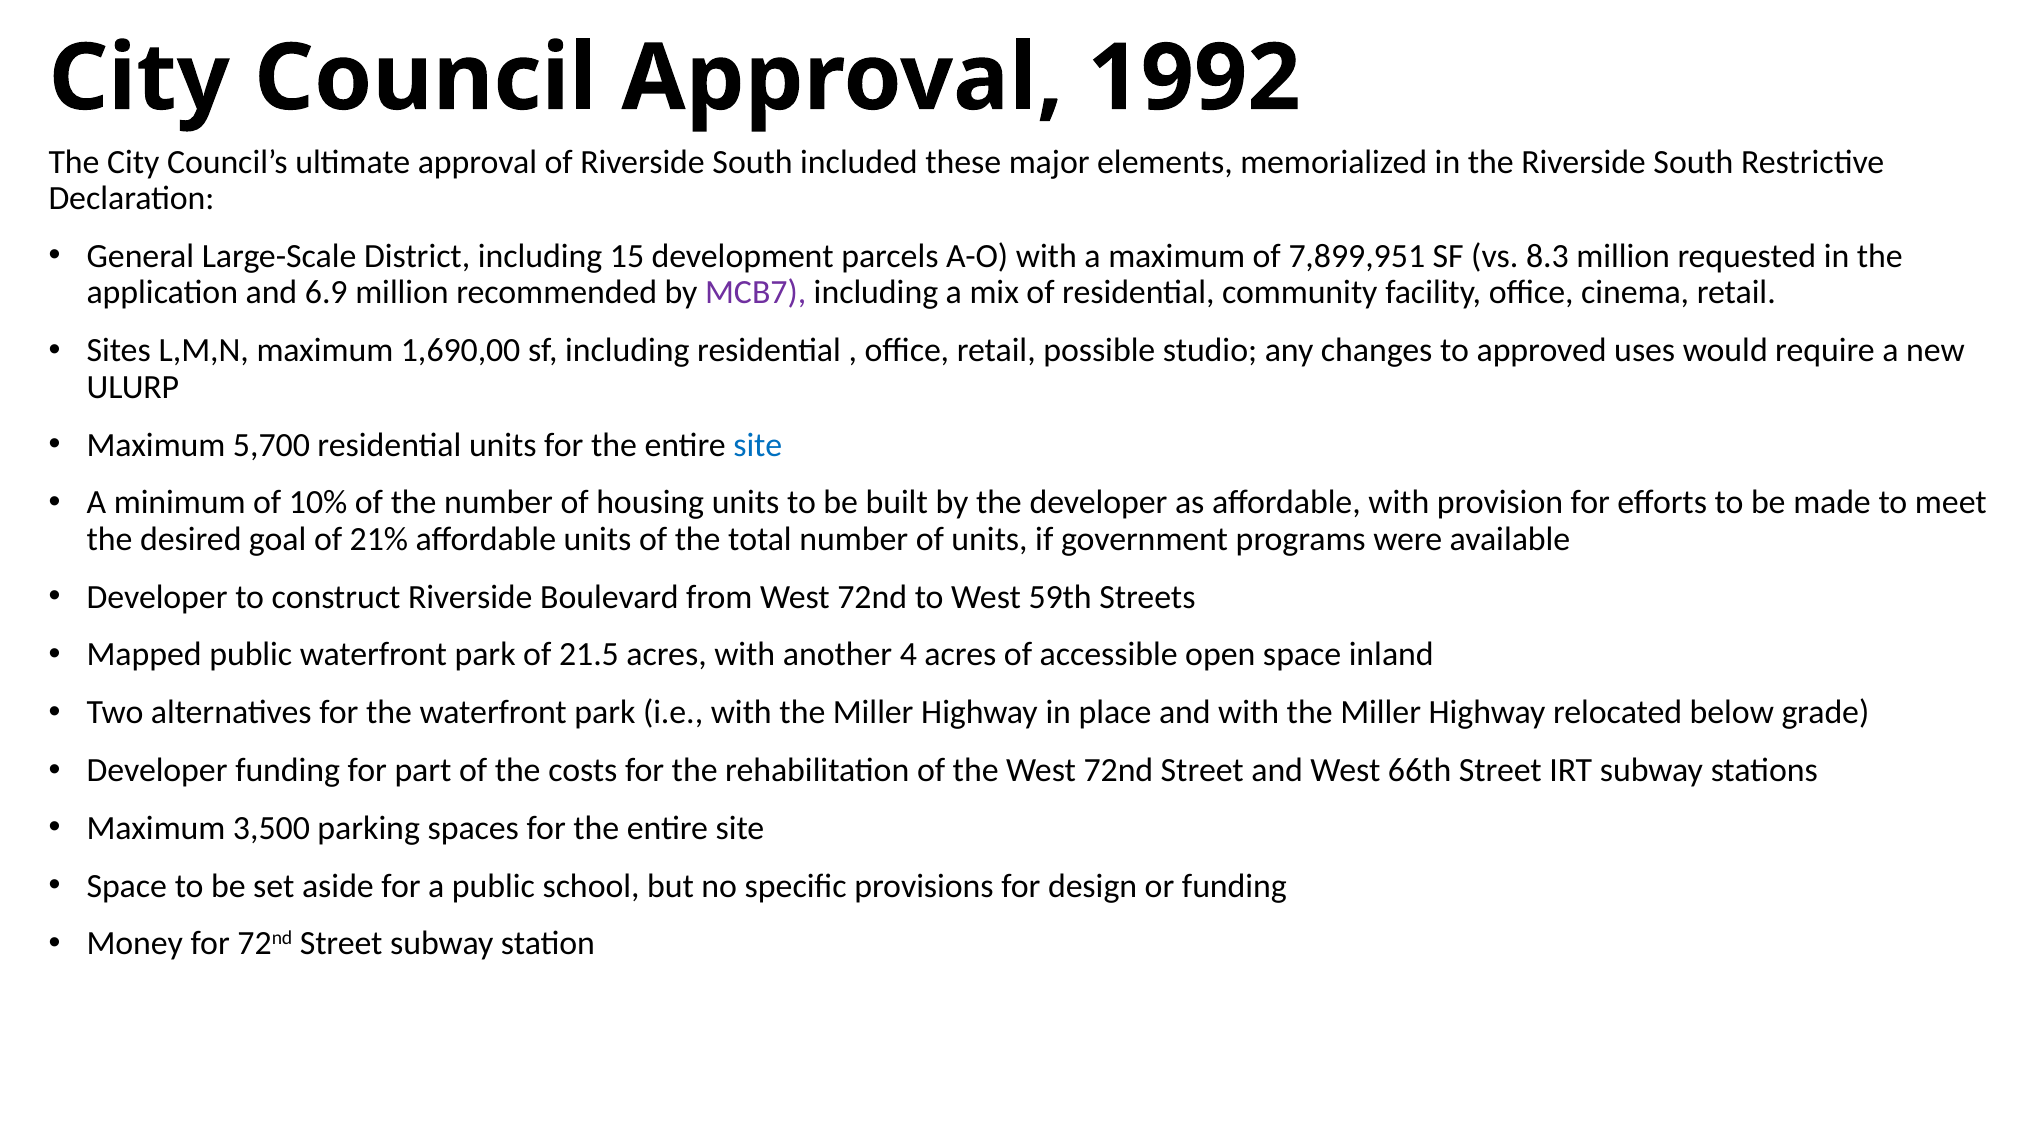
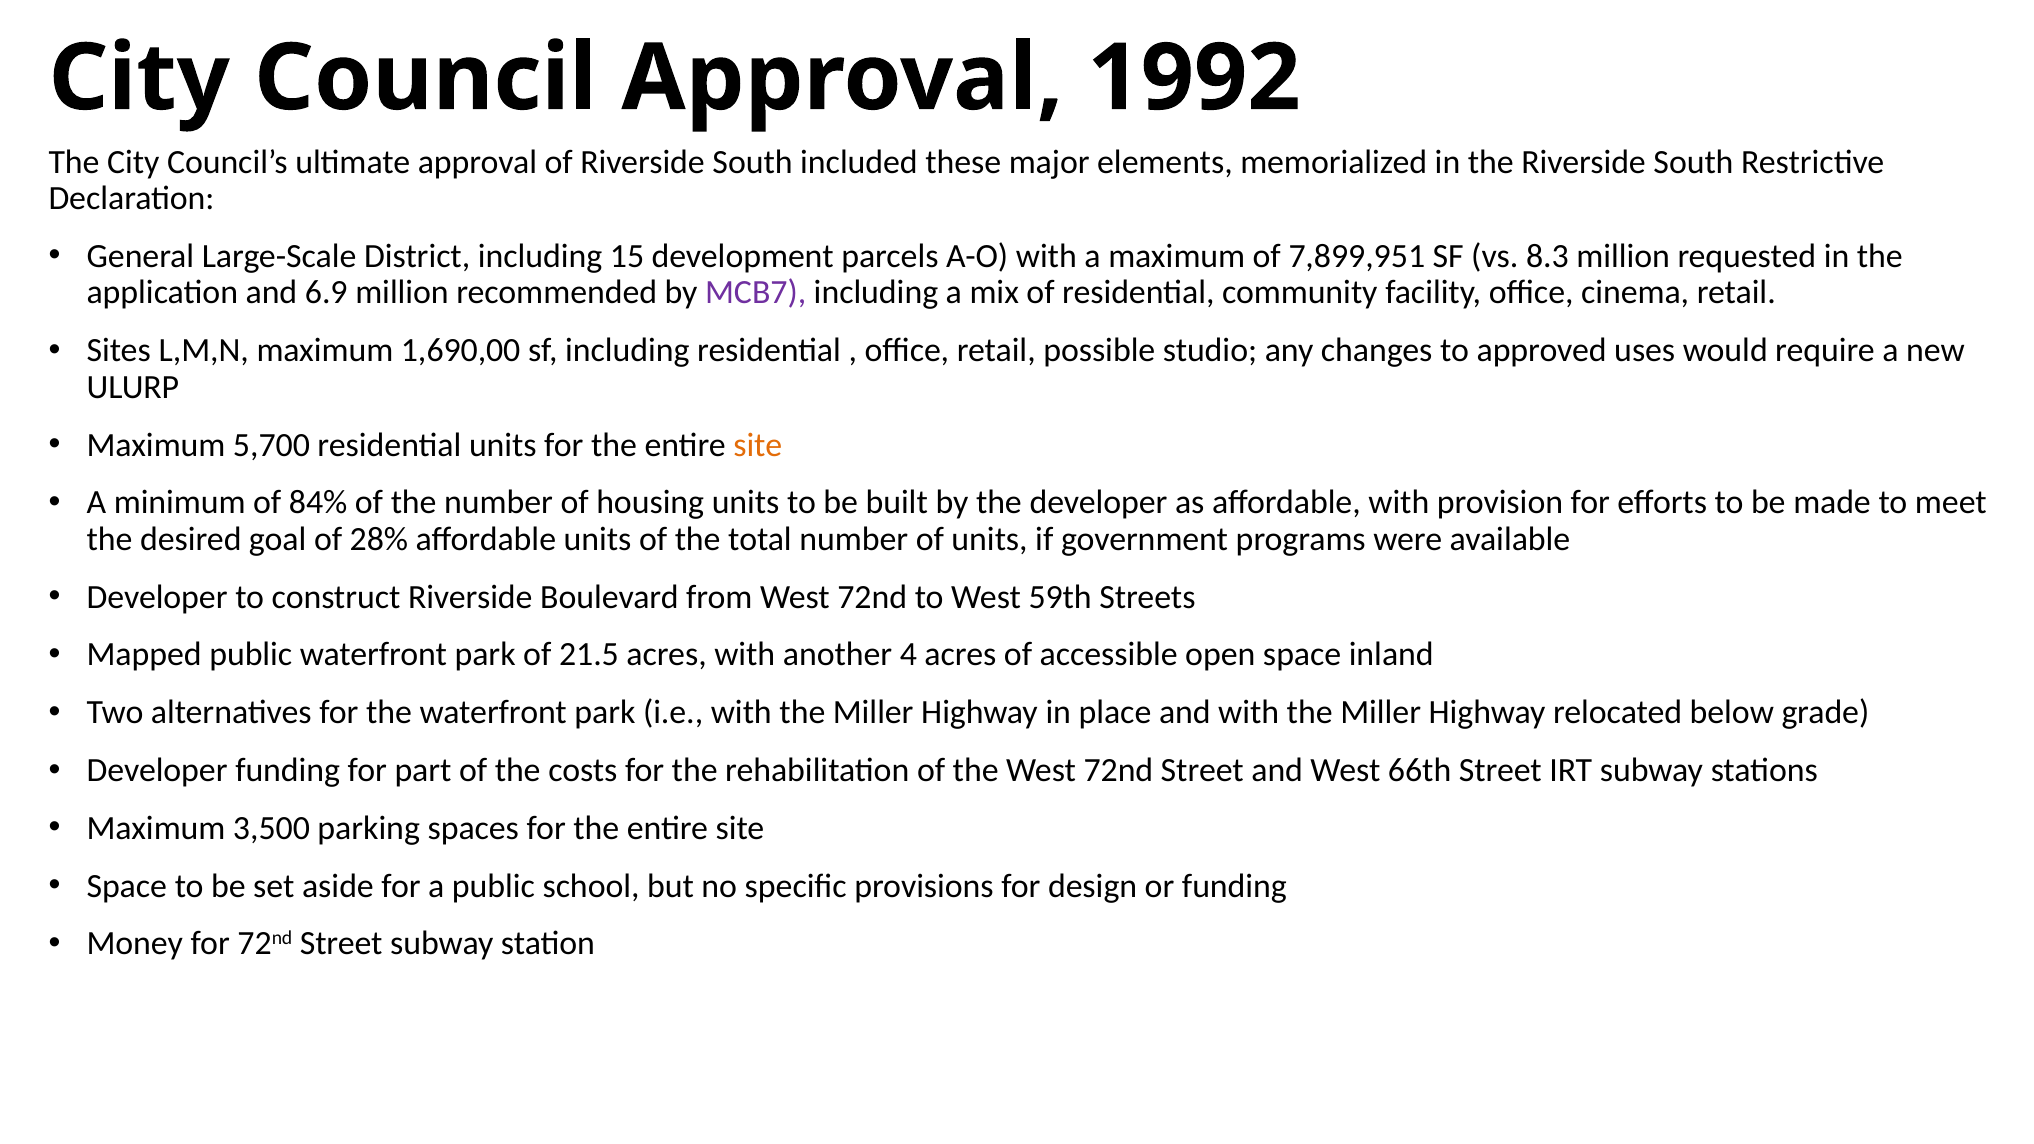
site colour: blue -> orange (758, 445)
10%: 10% -> 84% (318, 503)
21%: 21% -> 28% (379, 539)
